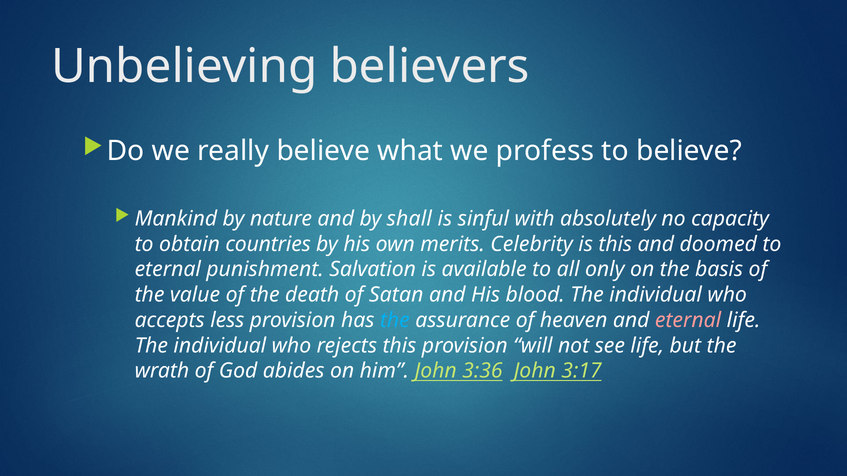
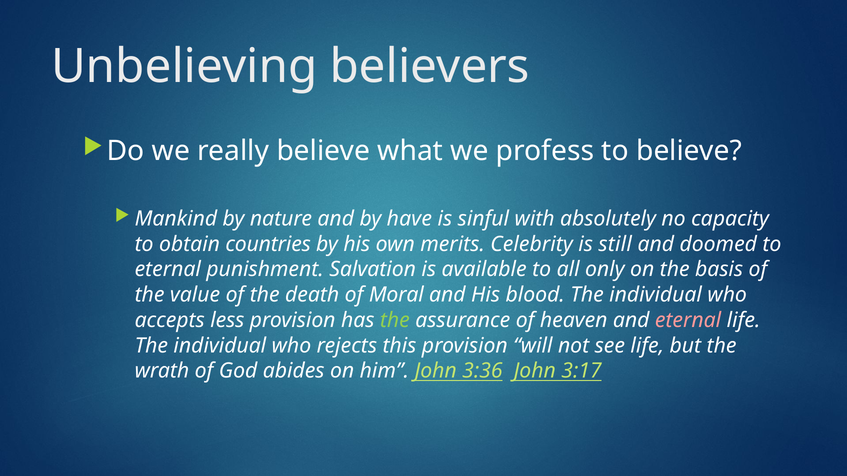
shall: shall -> have (409, 219)
is this: this -> still (615, 244)
Satan: Satan -> Moral (396, 295)
the colour: light blue -> light green (395, 320)
